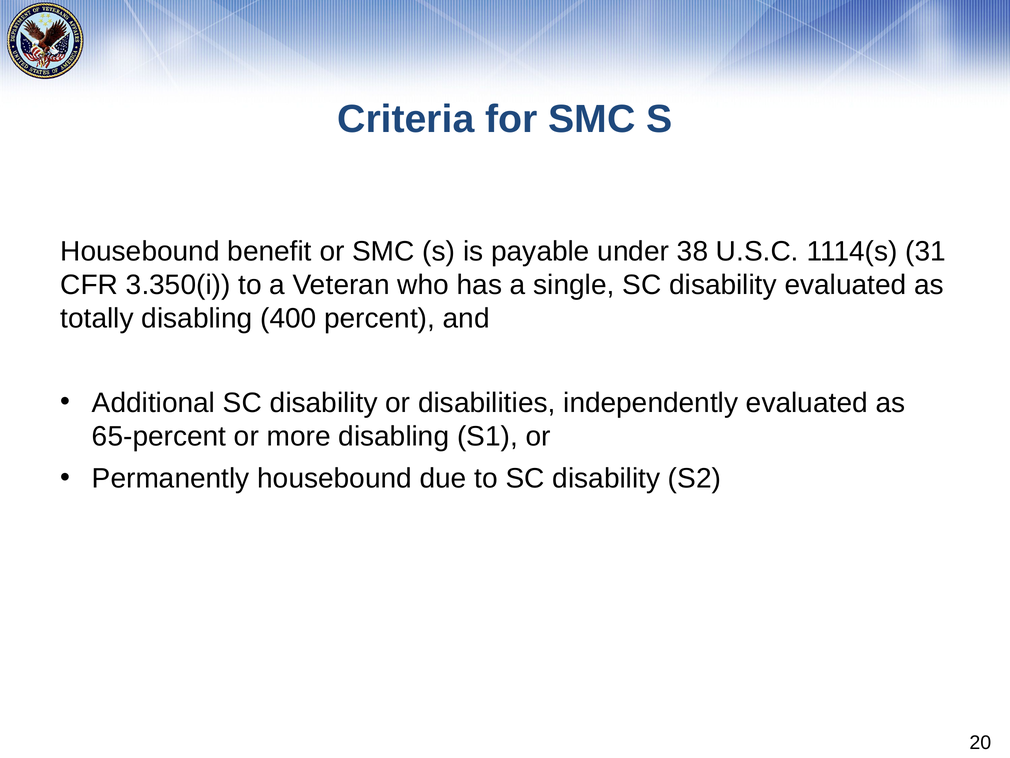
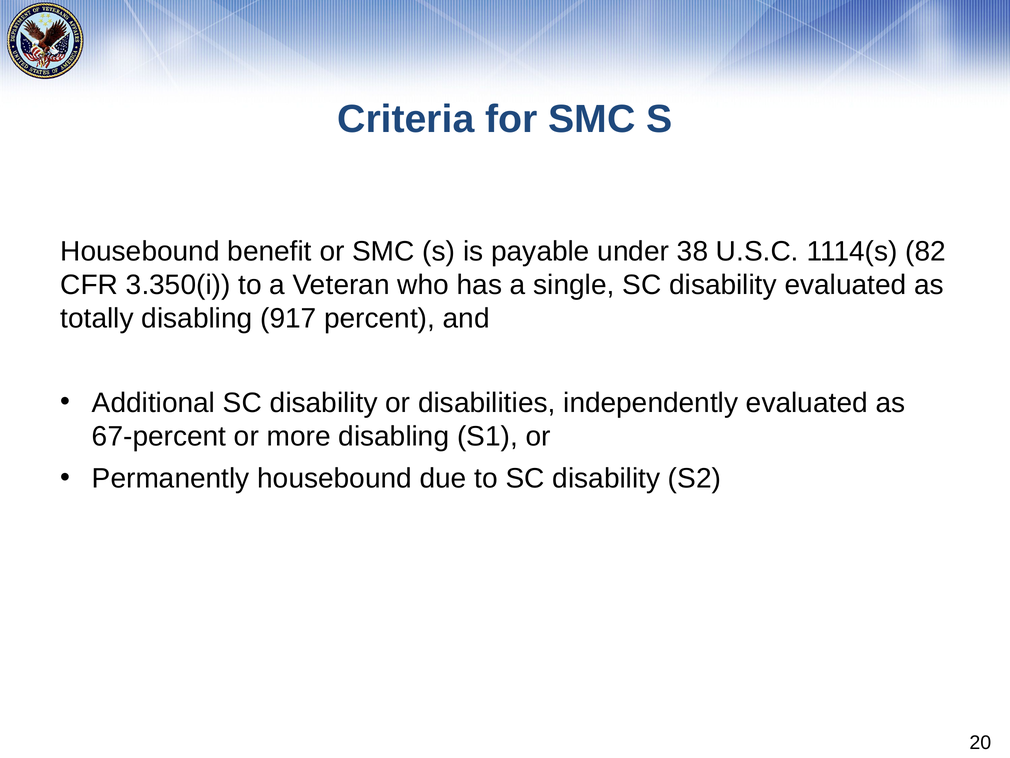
31: 31 -> 82 (926, 251)
400: 400 -> 917 (288, 319)
65-percent: 65-percent -> 67-percent (159, 436)
